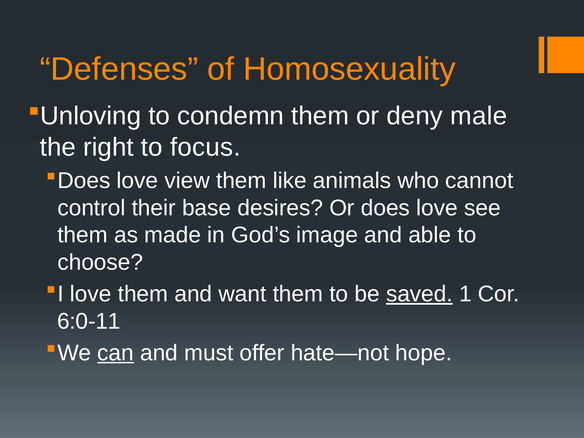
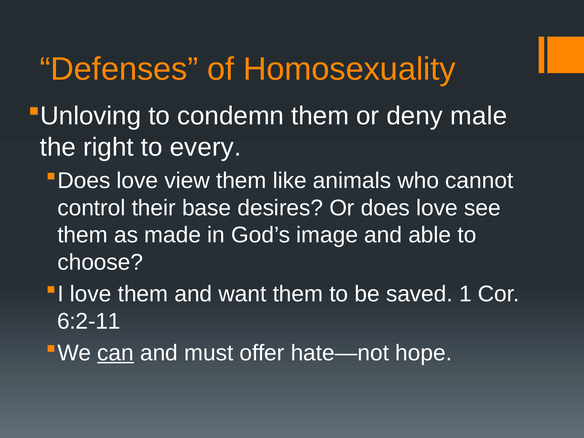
focus: focus -> every (205, 147)
saved underline: present -> none (419, 294)
6:0-11: 6:0-11 -> 6:2-11 (89, 321)
